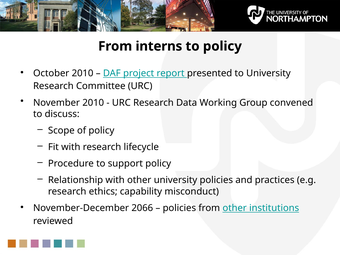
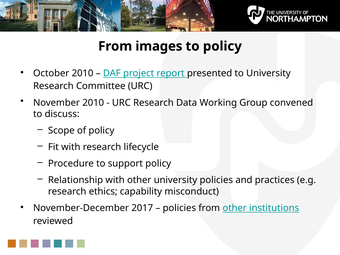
interns: interns -> images (159, 46)
2066: 2066 -> 2017 (142, 208)
